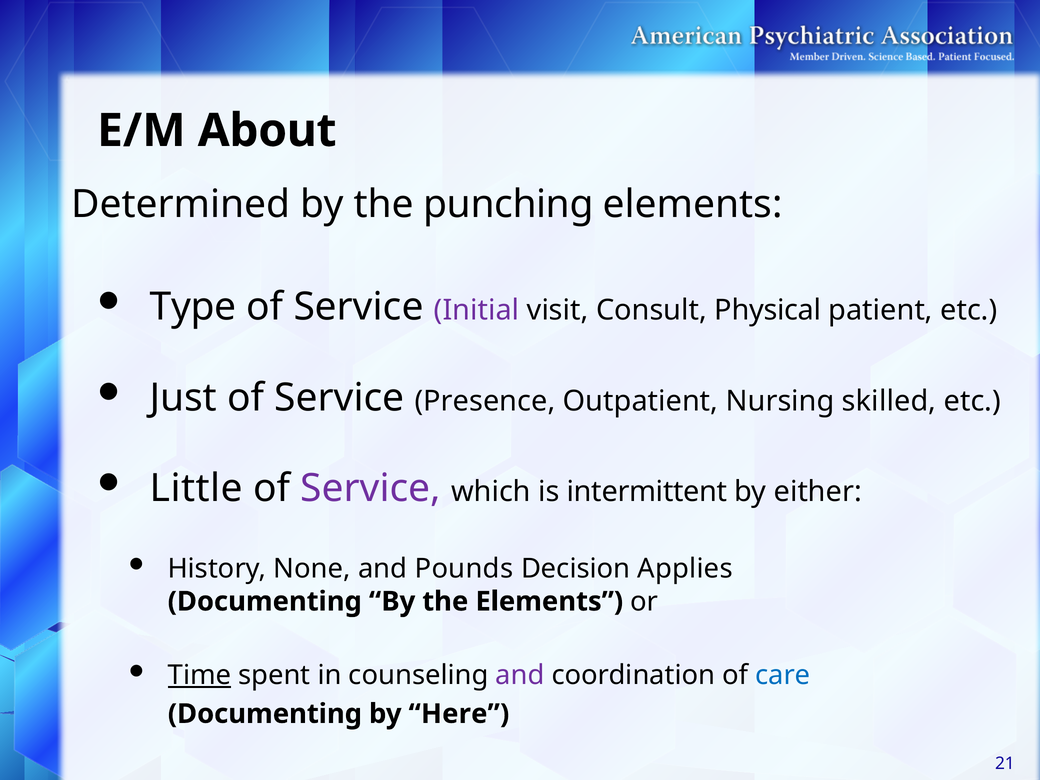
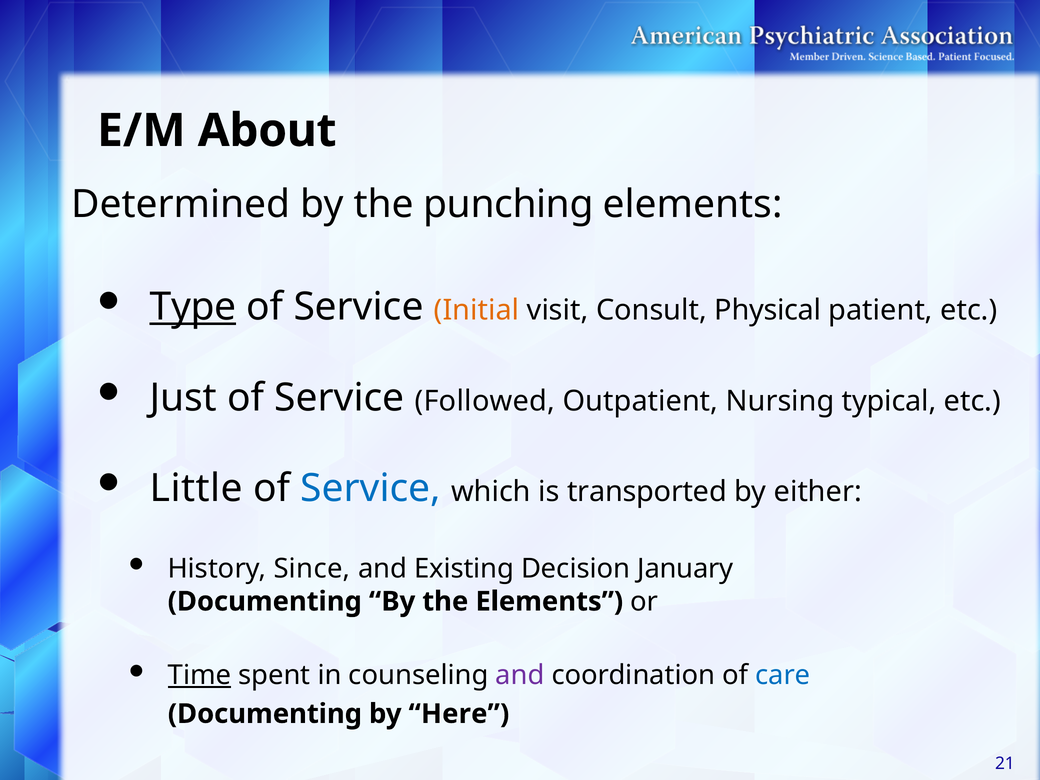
Type underline: none -> present (193, 307)
Initial colour: purple -> orange (477, 310)
Presence: Presence -> Followed (485, 401)
skilled: skilled -> typical (889, 401)
Service colour: purple -> blue (371, 488)
intermittent: intermittent -> transported (647, 492)
None: None -> Since (312, 569)
Pounds: Pounds -> Existing (464, 569)
Applies: Applies -> January (685, 569)
